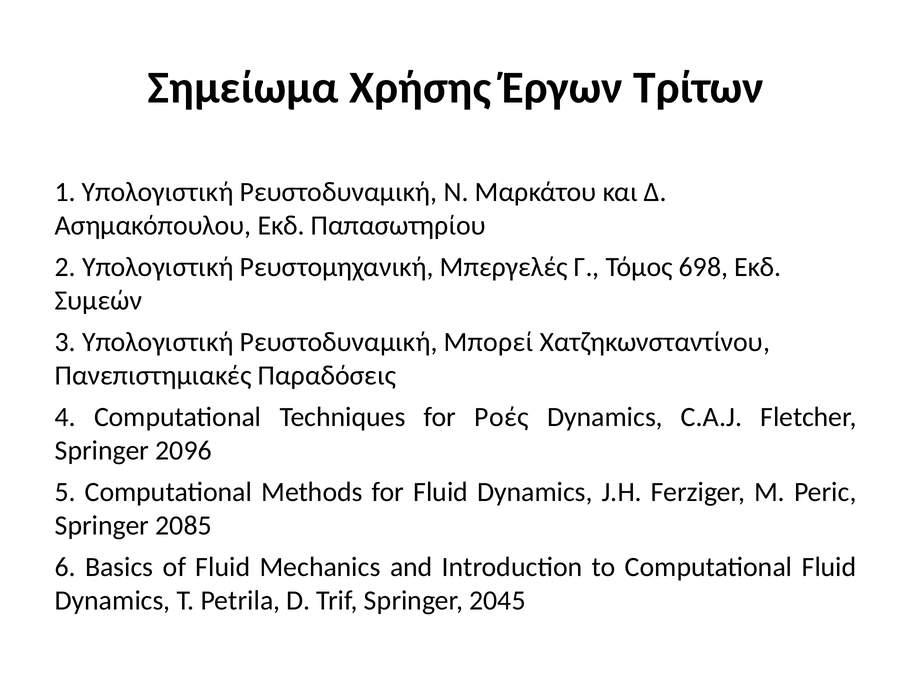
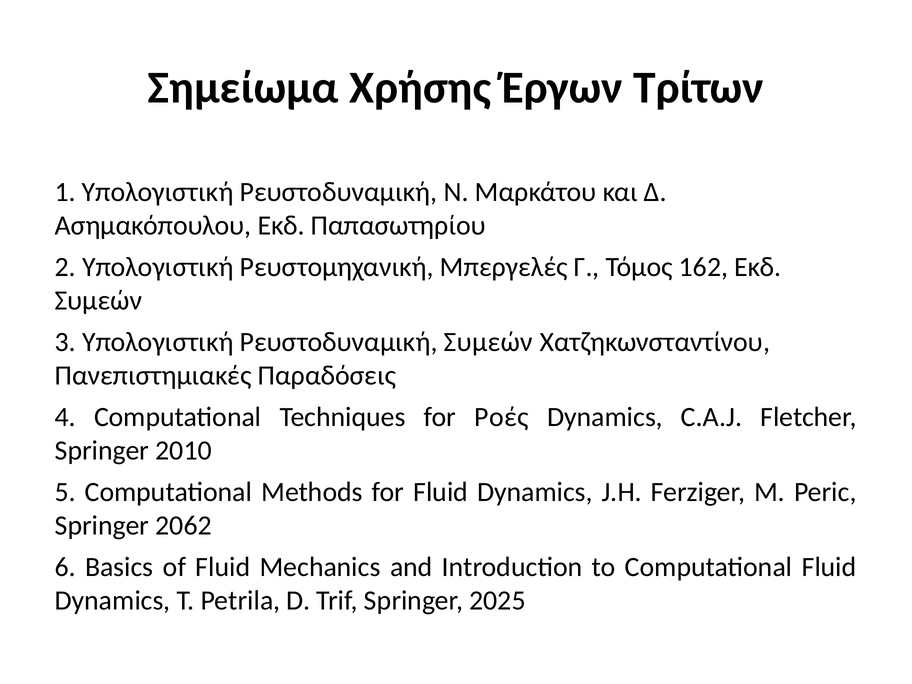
698: 698 -> 162 (704, 267)
Ρευστοδυναμική Μπορεί: Μπορεί -> Συμεών (488, 342)
2096: 2096 -> 2010 (184, 451)
2085: 2085 -> 2062 (184, 526)
2045: 2045 -> 2025 (497, 600)
